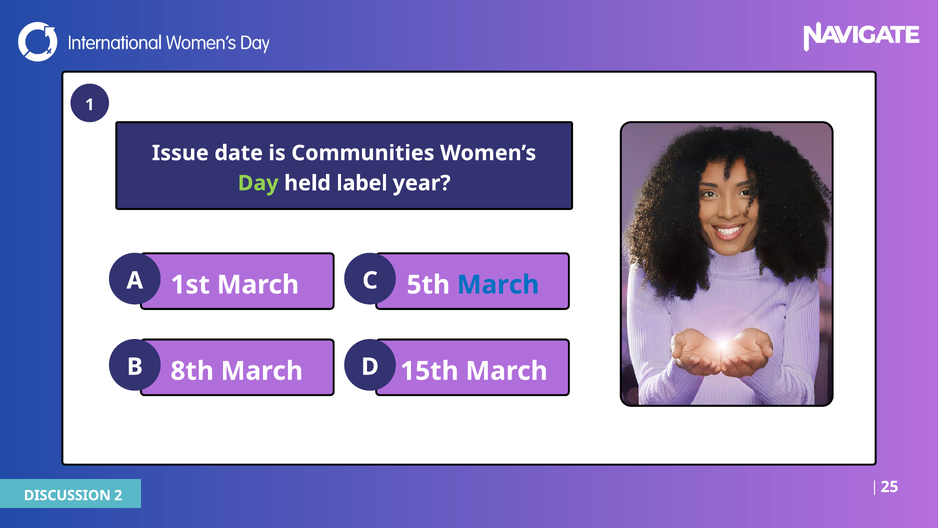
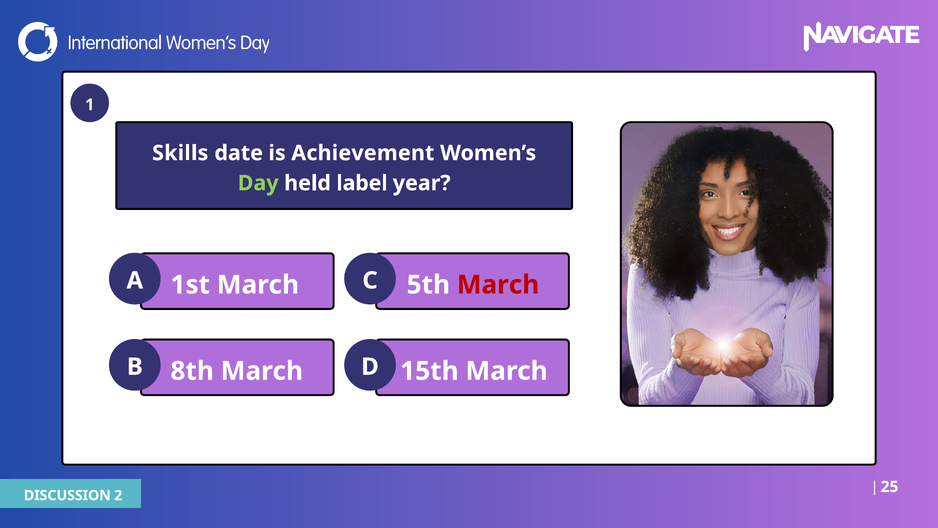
Issue: Issue -> Skills (180, 153)
Communities: Communities -> Achievement (363, 153)
March colour: blue -> red (498, 285)
